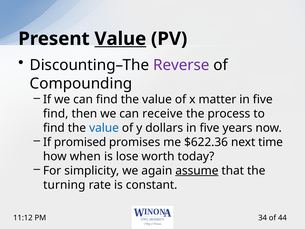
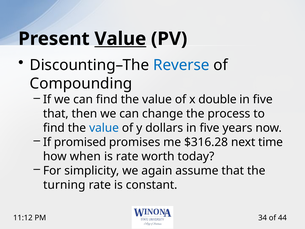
Reverse colour: purple -> blue (181, 65)
matter: matter -> double (217, 99)
find: find -> that (56, 114)
receive: receive -> change (163, 114)
$622.36: $622.36 -> $316.28 (206, 142)
is lose: lose -> rate (127, 156)
assume underline: present -> none (197, 170)
